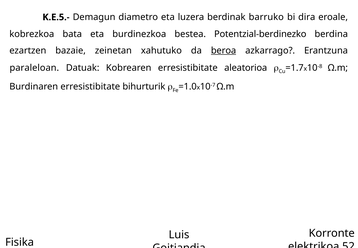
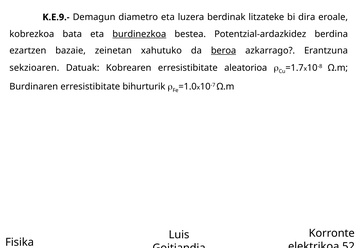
K.E.5.-: K.E.5.- -> K.E.9.- (56, 17)
barruko: barruko -> litzateke (266, 17)
burdinezkoa underline: none -> present (139, 34)
Potentzial-berdinezko: Potentzial-berdinezko -> Potentzial-ardazkidez (260, 34)
paraleloan: paraleloan -> sekzioaren (34, 68)
